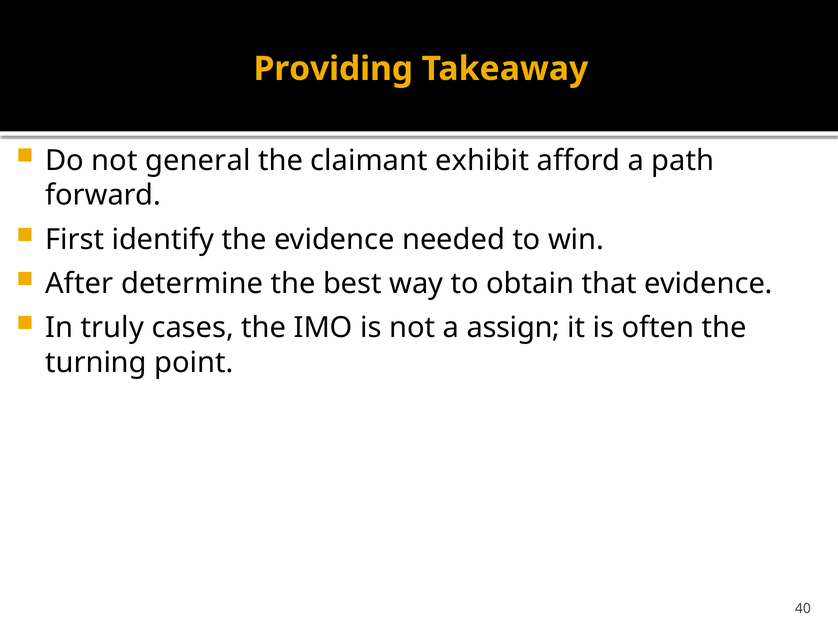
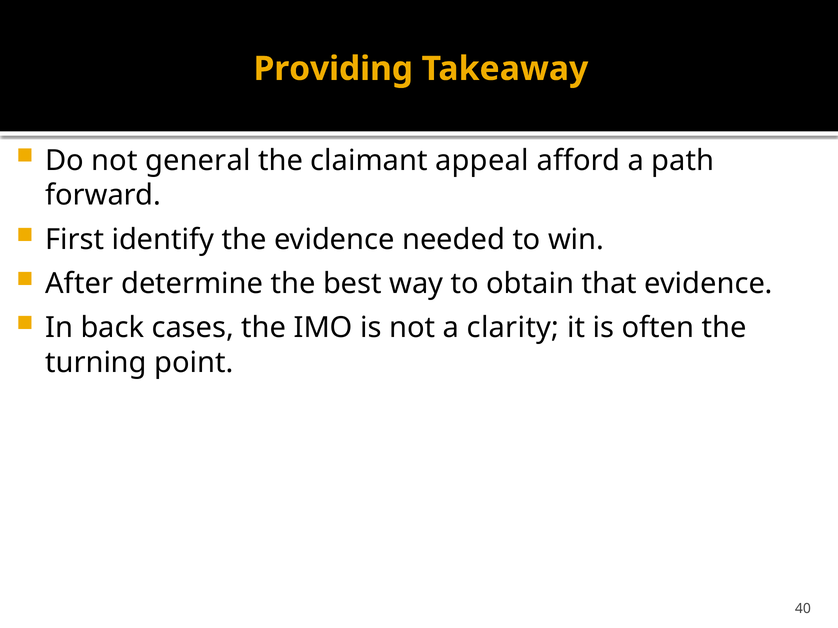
exhibit: exhibit -> appeal (482, 161)
truly: truly -> back (112, 328)
assign: assign -> clarity (513, 328)
